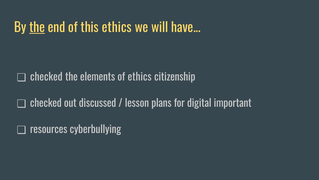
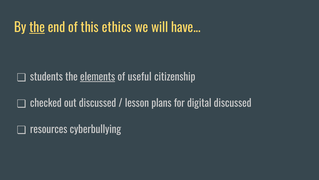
checked: checked -> students (46, 77)
elements underline: none -> present (98, 77)
of ethics: ethics -> useful (140, 77)
digital important: important -> discussed (233, 103)
